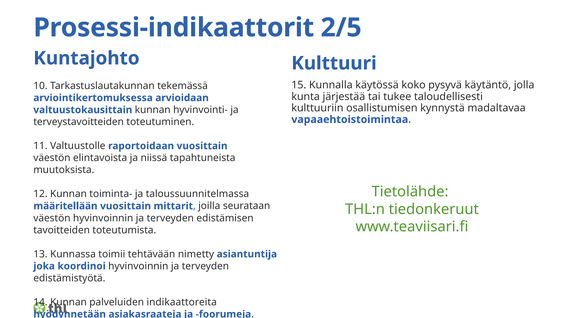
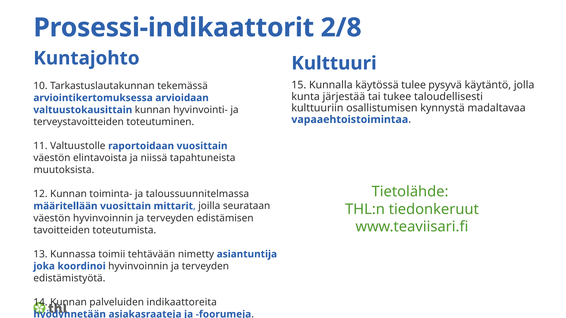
2/5: 2/5 -> 2/8 (341, 28)
koko: koko -> tulee (414, 85)
